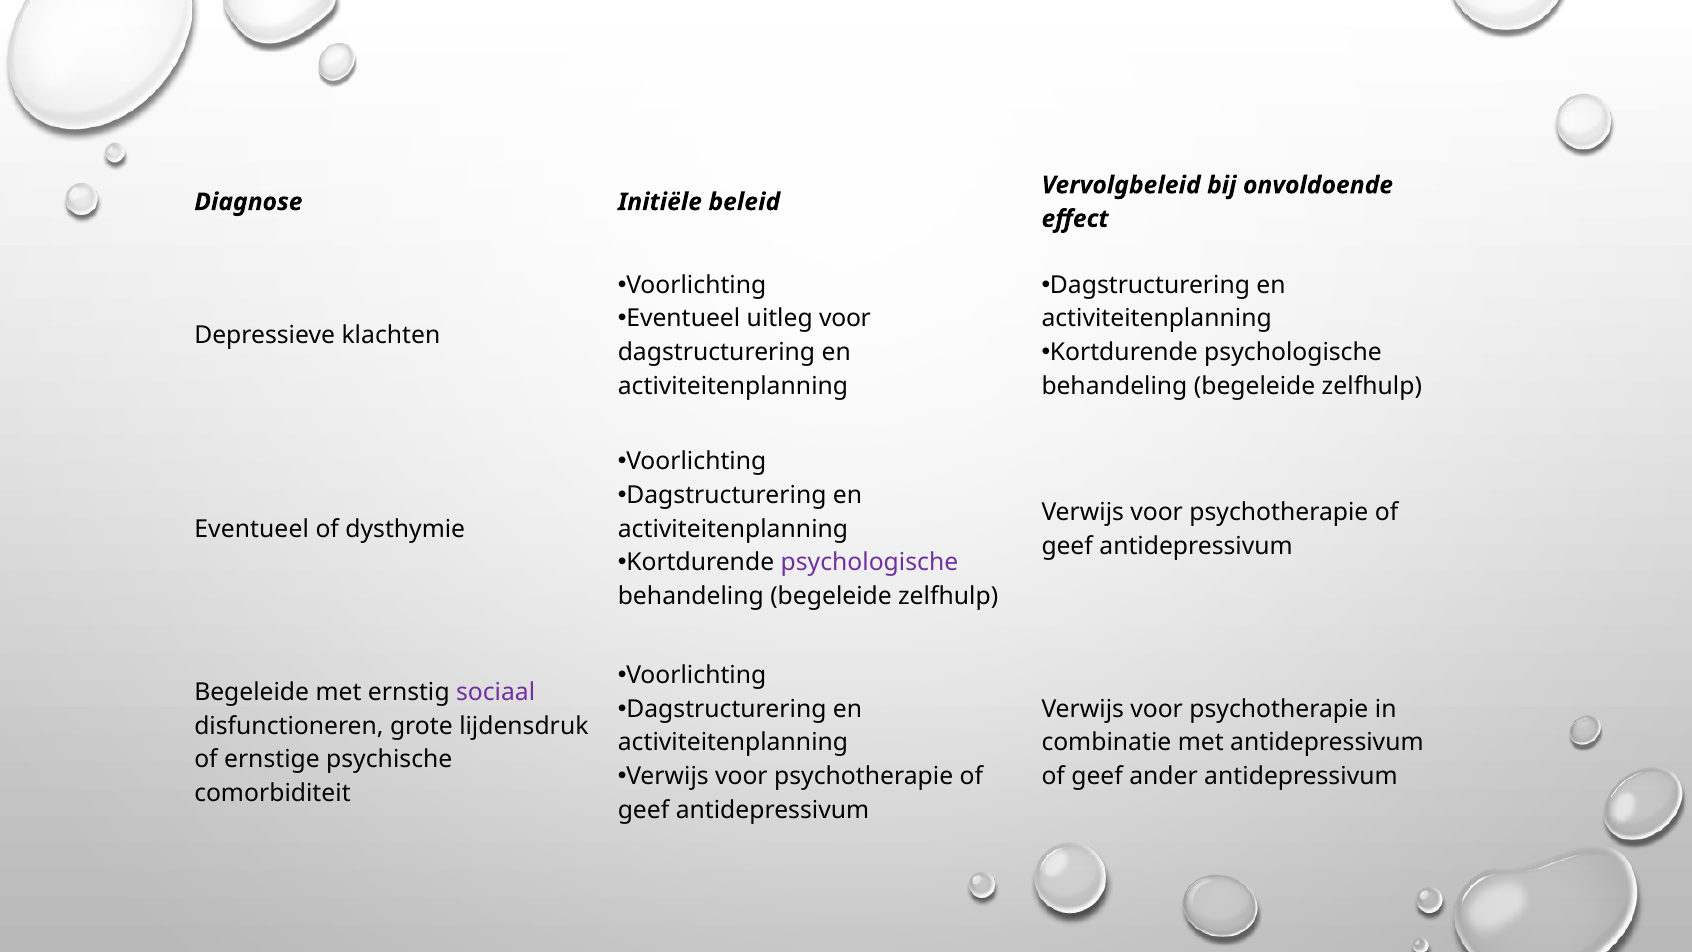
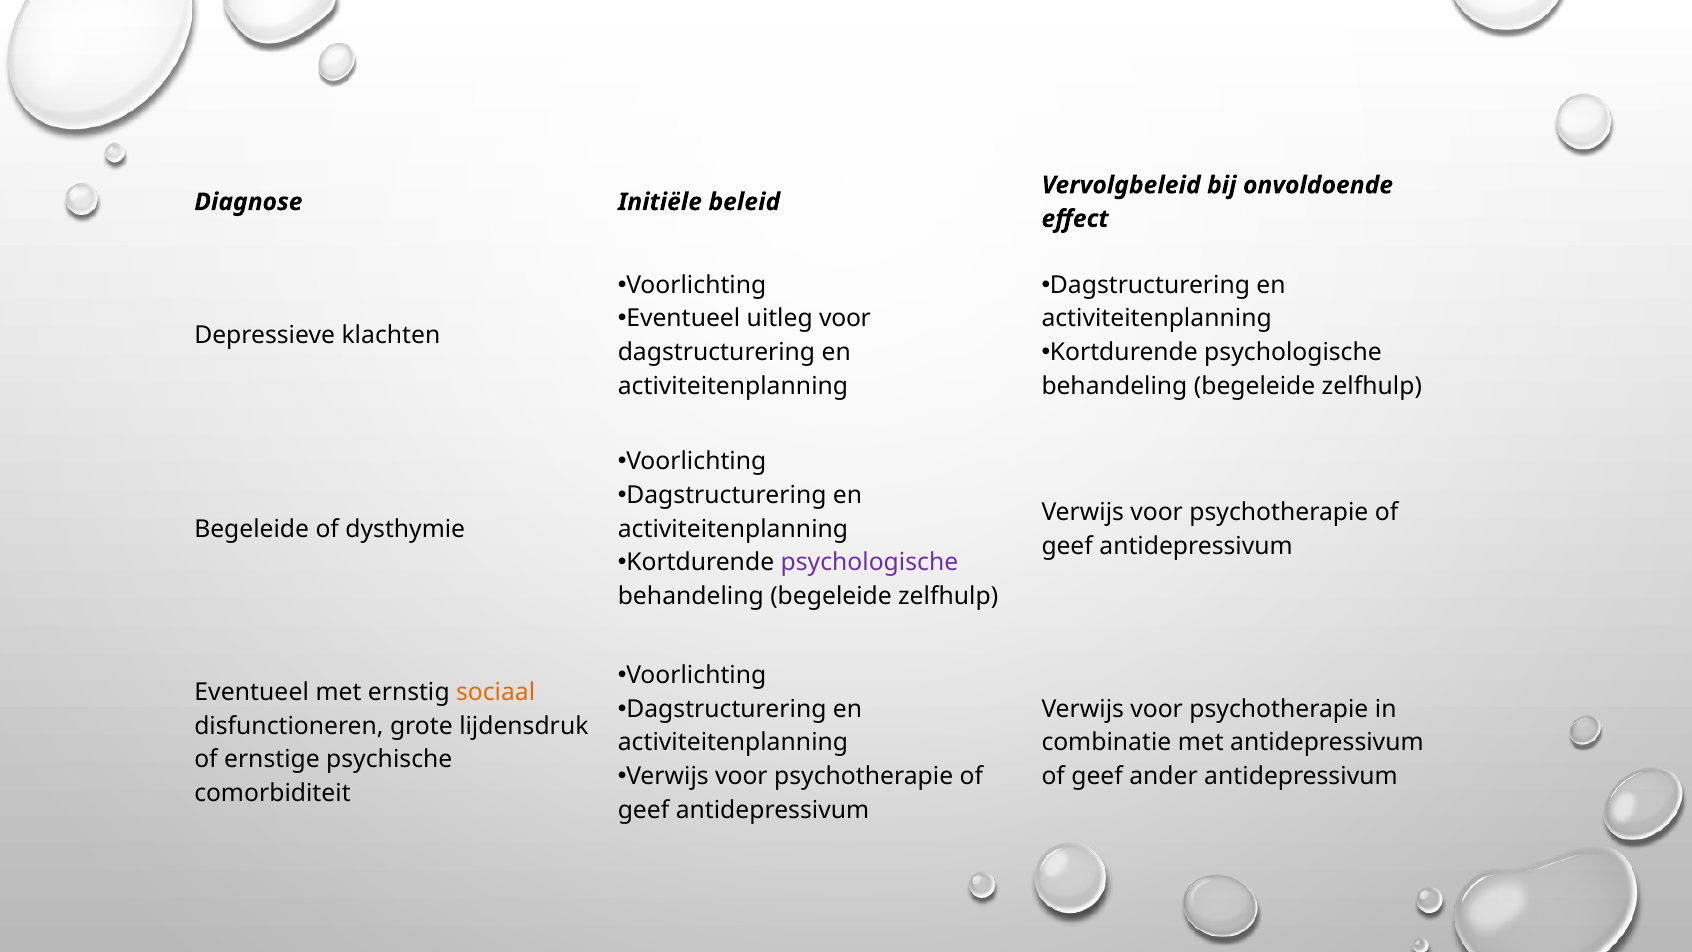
Eventueel: Eventueel -> Begeleide (252, 529)
Begeleide: Begeleide -> Eventueel (252, 692)
sociaal colour: purple -> orange (496, 692)
